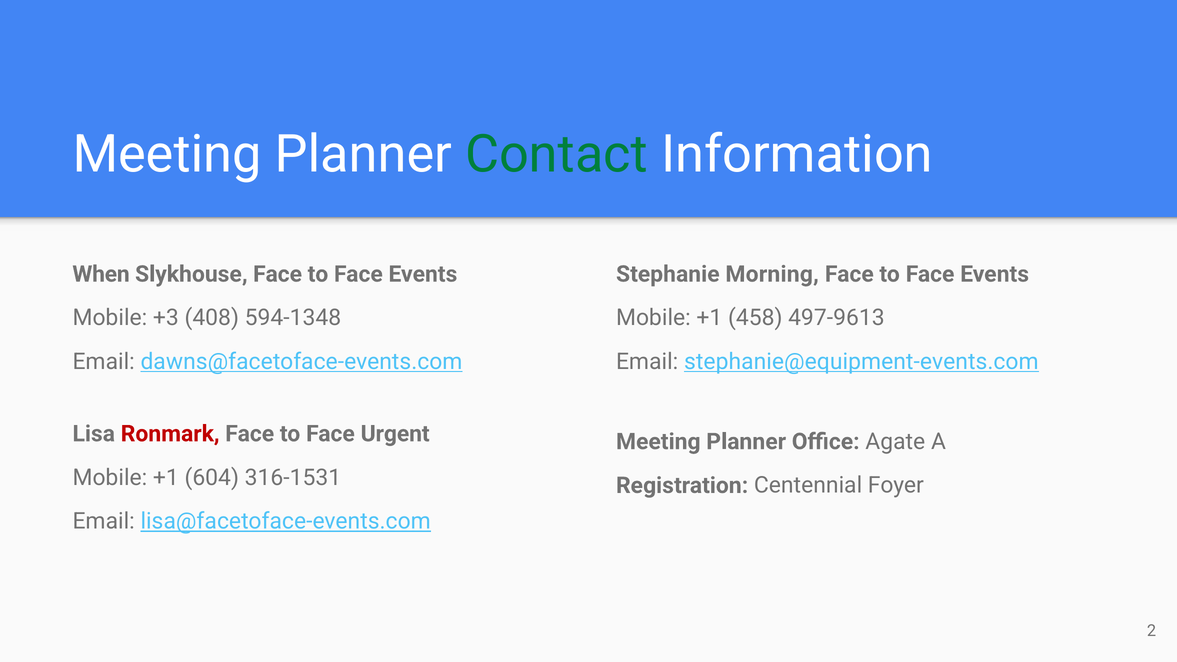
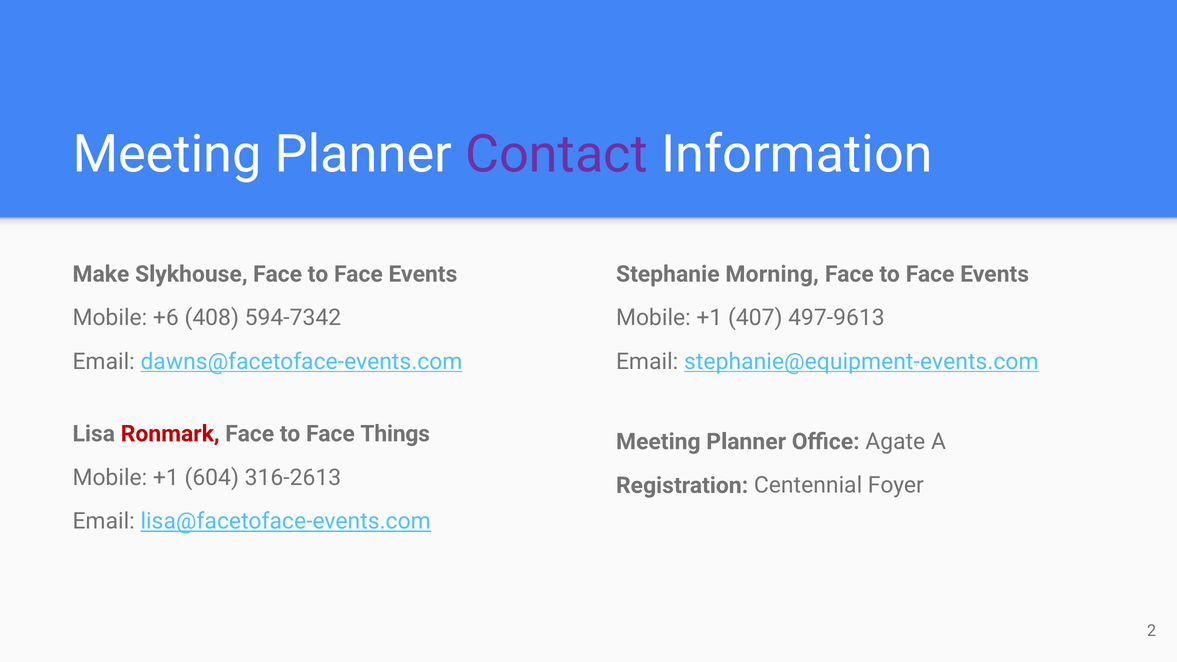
Contact colour: green -> purple (557, 154)
When: When -> Make (101, 274)
+3: +3 -> +6 (166, 318)
594-1348: 594-1348 -> 594-7342 (293, 318)
458: 458 -> 407 (755, 318)
Urgent: Urgent -> Things (395, 434)
316-1531: 316-1531 -> 316-2613 (293, 478)
